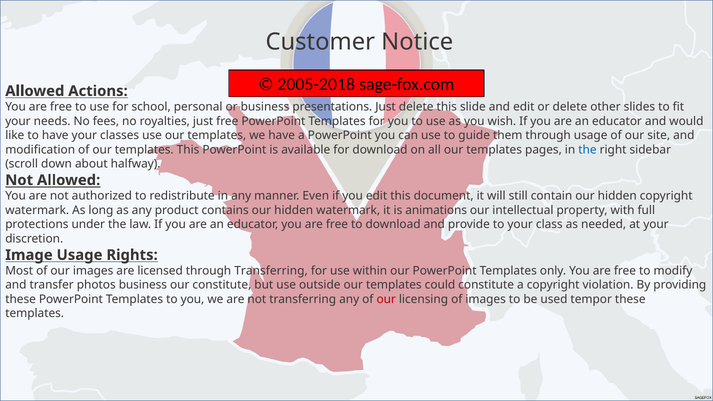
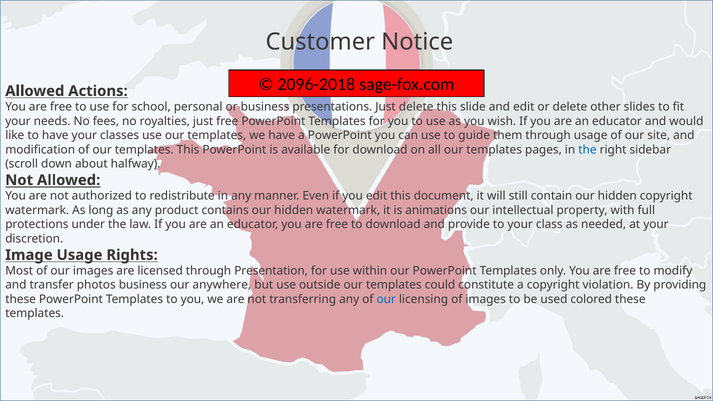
2005-2018: 2005-2018 -> 2096-2018 (316, 85)
through Transferring: Transferring -> Presentation (271, 271)
our constitute: constitute -> anywhere (222, 285)
our colour: red -> blue (386, 299)
tempor: tempor -> colored (591, 299)
